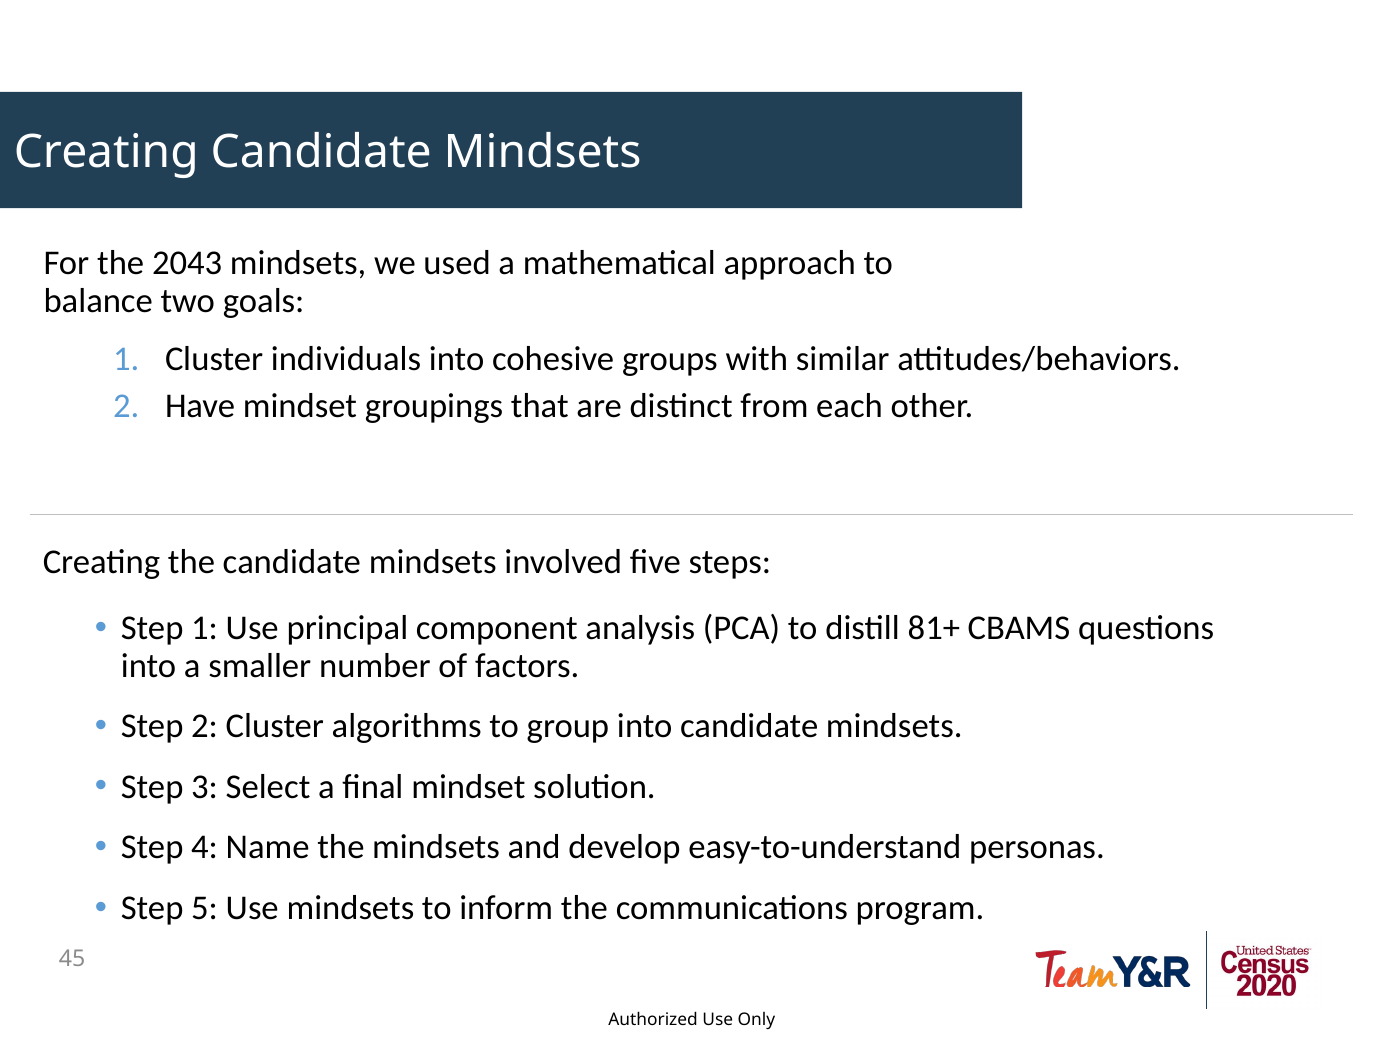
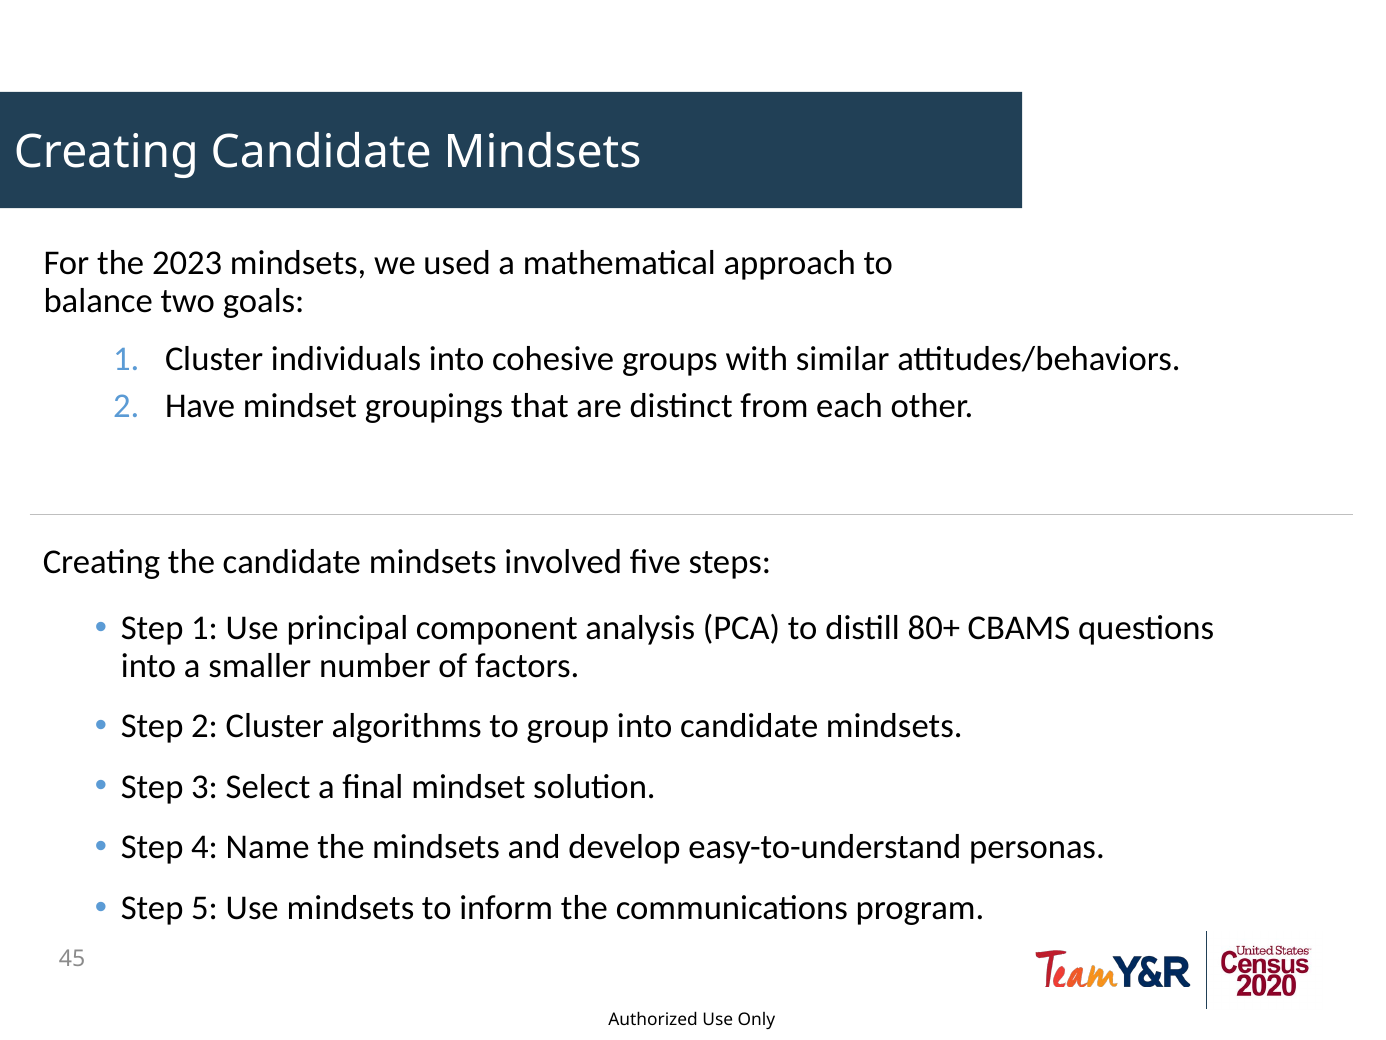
2043: 2043 -> 2023 (187, 263)
81+: 81+ -> 80+ (934, 628)
